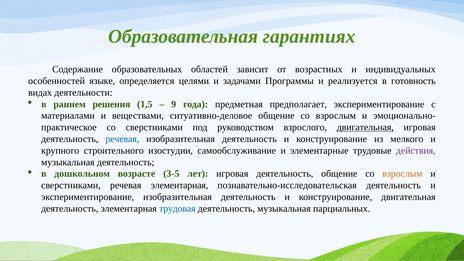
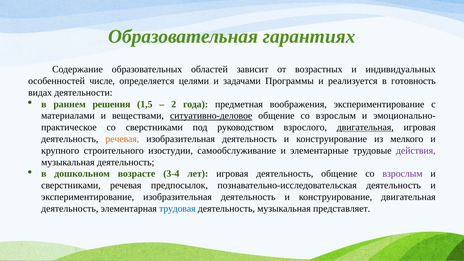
языке: языке -> числе (102, 81)
9: 9 -> 2 (174, 104)
предполагает: предполагает -> воображения (298, 104)
ситуативно-деловое underline: none -> present (211, 116)
речевая colour: blue -> orange (122, 139)
3-5: 3-5 -> 3-4 (171, 174)
взрослым colour: orange -> purple (402, 174)
речевая элементарная: элементарная -> предпосылок (179, 185)
парциальных: парциальных -> представляет (342, 209)
